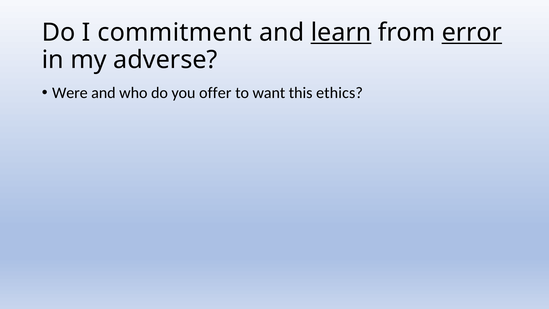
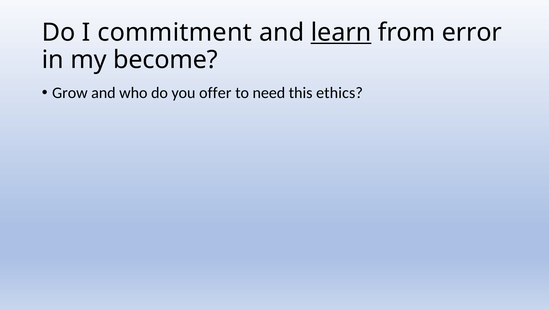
error underline: present -> none (472, 33)
adverse: adverse -> become (166, 60)
Were: Were -> Grow (70, 93)
want: want -> need (269, 93)
